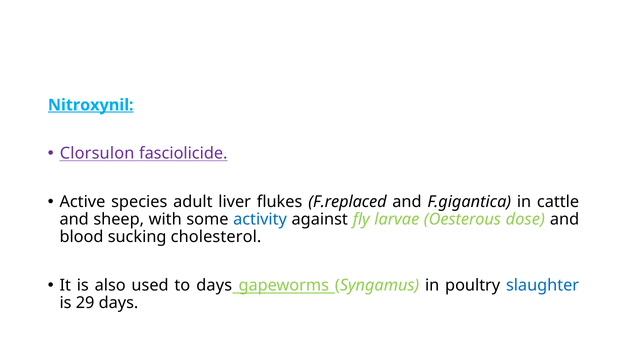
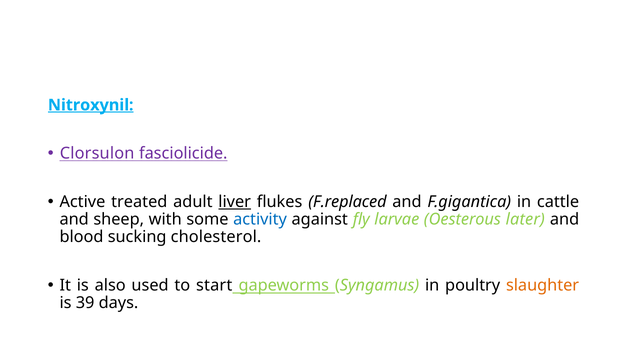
species: species -> treated (139, 202)
liver underline: none -> present (235, 202)
dose: dose -> later (525, 219)
to days: days -> start (214, 285)
slaughter colour: blue -> orange (543, 285)
29: 29 -> 39 (85, 303)
